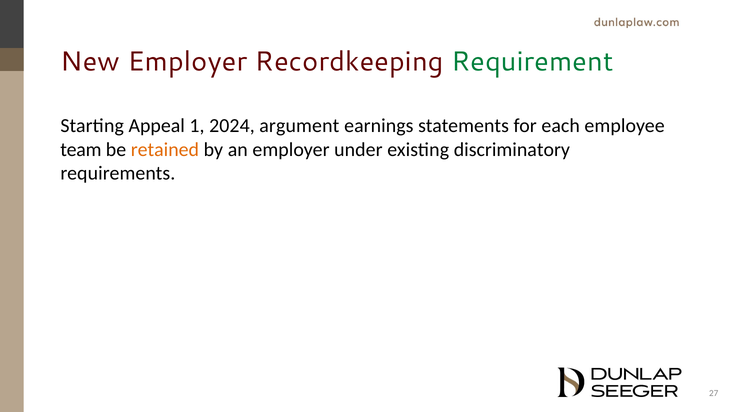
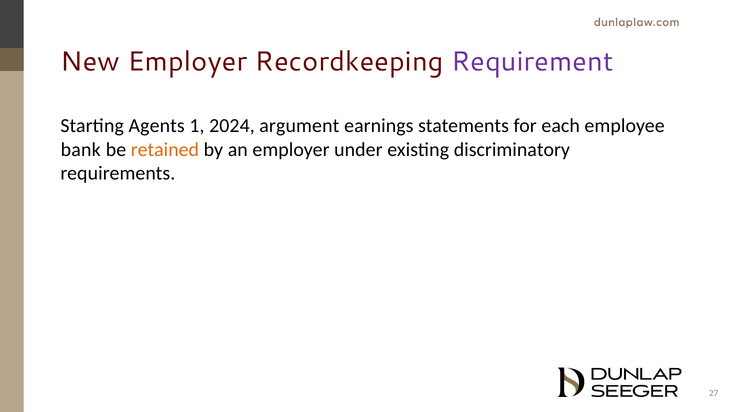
Requirement colour: green -> purple (532, 62)
Appeal: Appeal -> Agents (157, 126)
team: team -> bank (81, 150)
